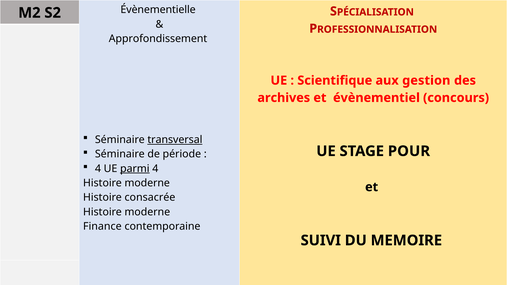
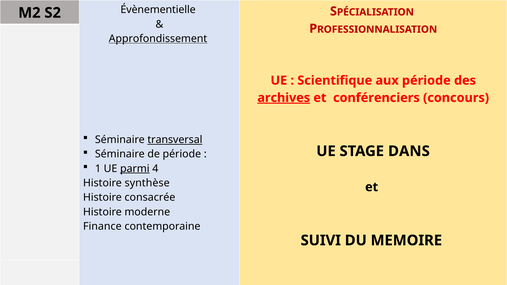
Approfondissement underline: none -> present (158, 39)
aux gestion: gestion -> période (426, 81)
archives underline: none -> present (284, 98)
évènementiel: évènementiel -> conférenciers (376, 98)
POUR: POUR -> DANS (409, 151)
4: 4 -> 1 (98, 169)
moderne: moderne -> synthèse (147, 183)
